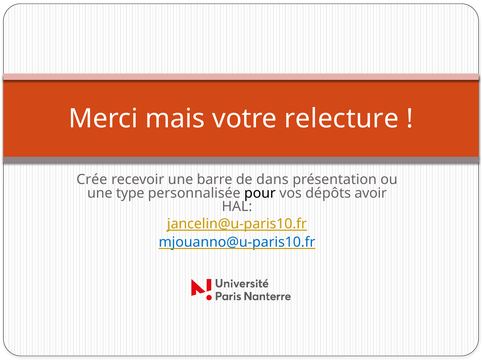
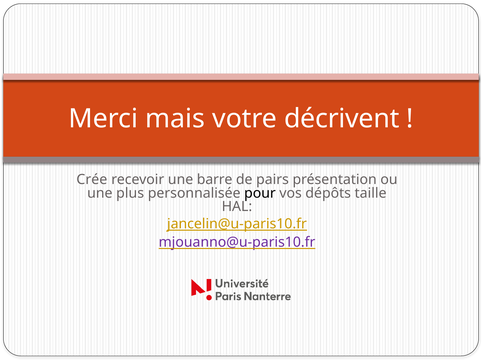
relecture: relecture -> décrivent (342, 119)
dans: dans -> pairs (273, 180)
type: type -> plus (130, 193)
avoir: avoir -> taille (371, 193)
mjouanno@u-paris10.fr colour: blue -> purple (237, 242)
